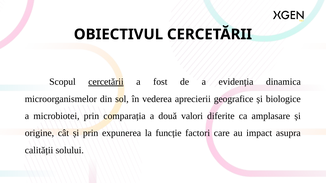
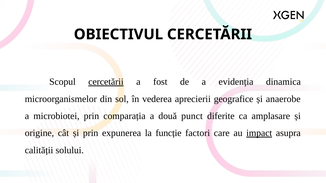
biologice: biologice -> anaerobe (283, 99)
valori: valori -> punct (192, 116)
impact underline: none -> present (259, 133)
